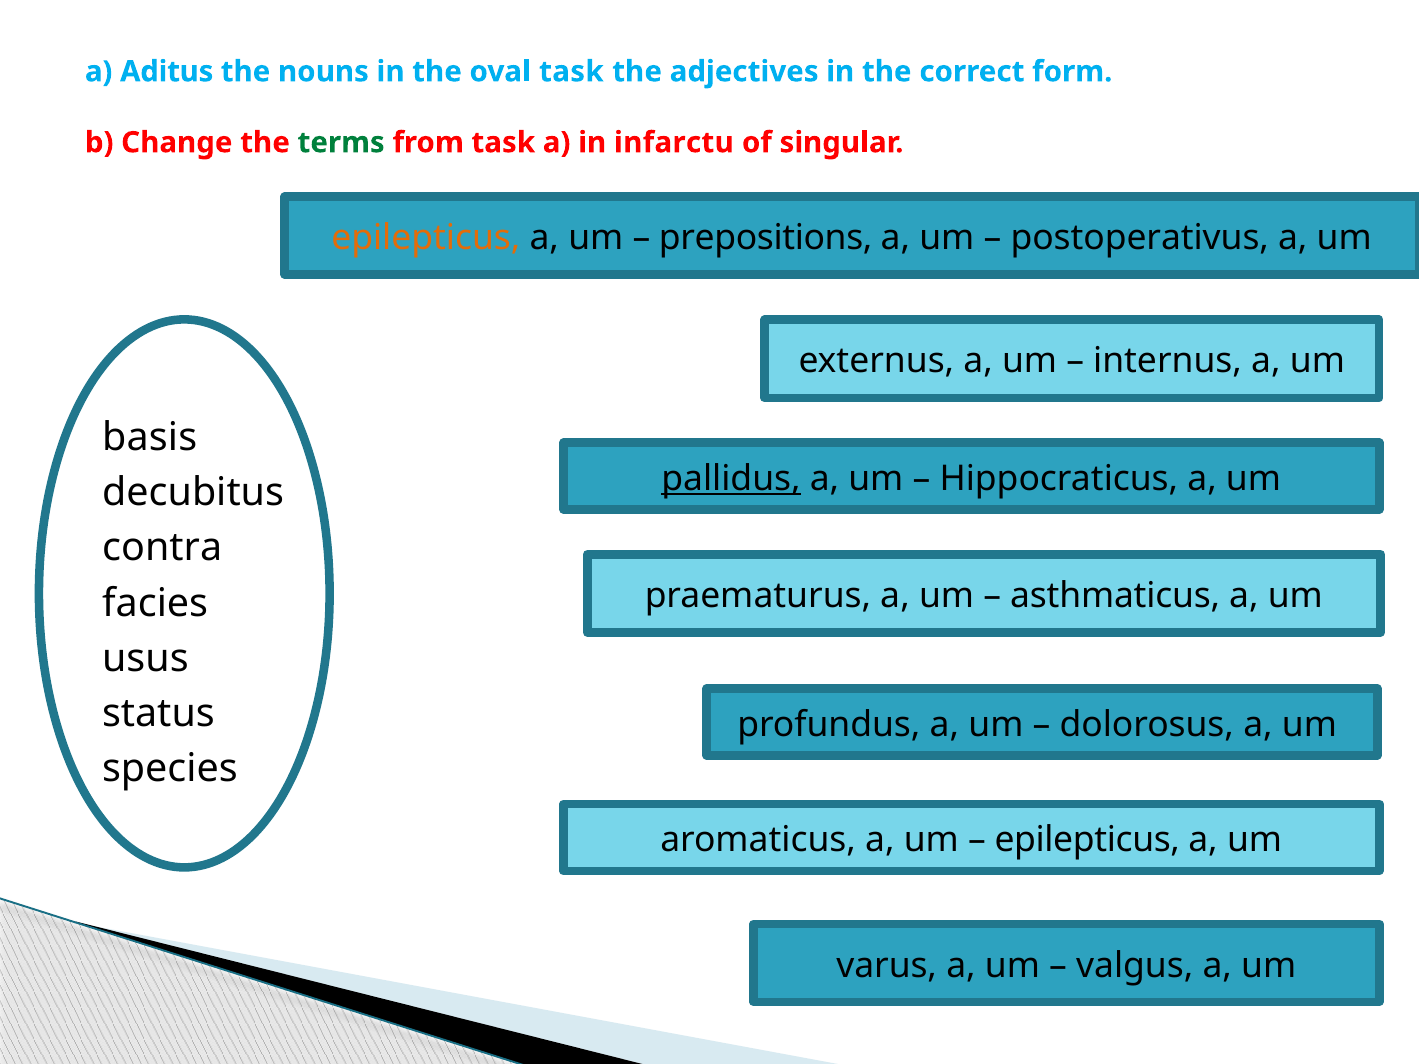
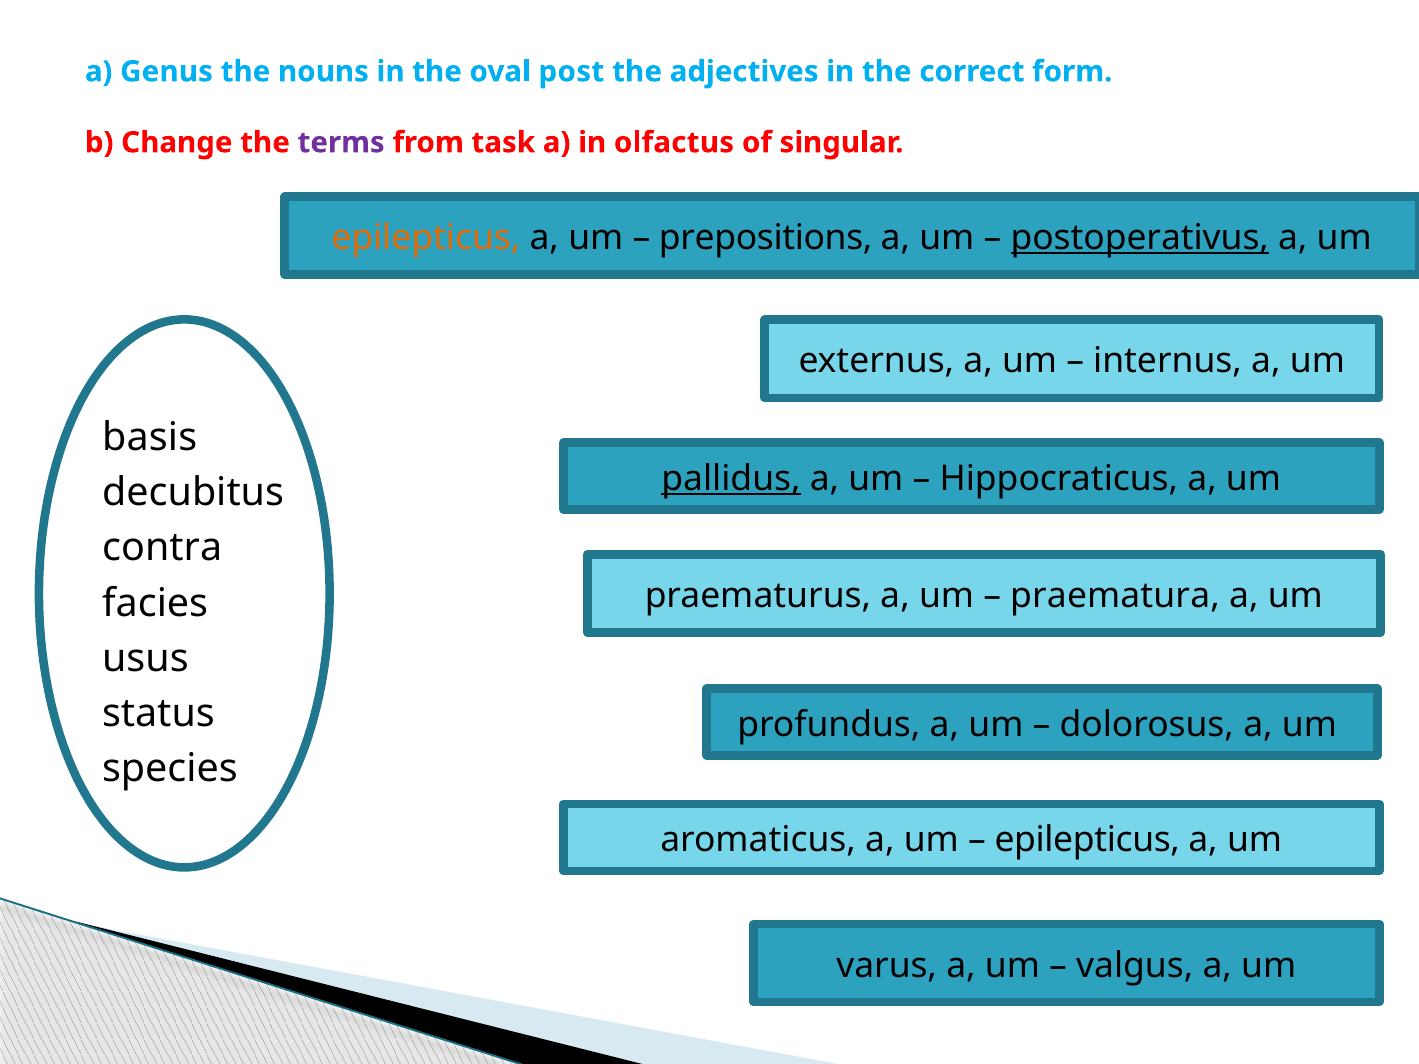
Aditus: Aditus -> Genus (167, 72)
oval task: task -> post (571, 72)
terms colour: green -> purple (341, 143)
infarctu: infarctu -> olfactus (674, 143)
postoperativus underline: none -> present (1140, 238)
asthmaticus: asthmaticus -> praematura (1115, 596)
